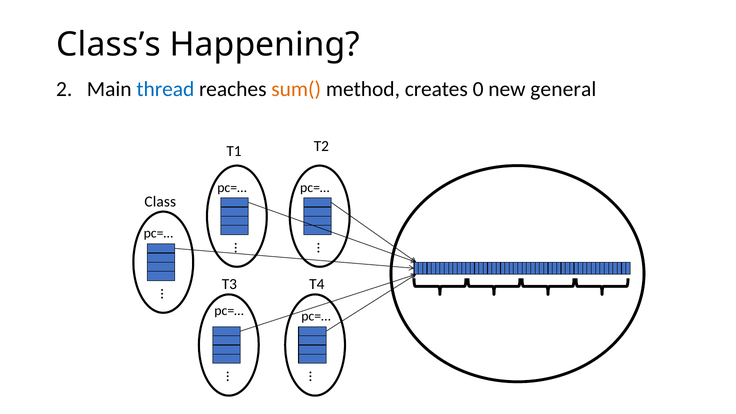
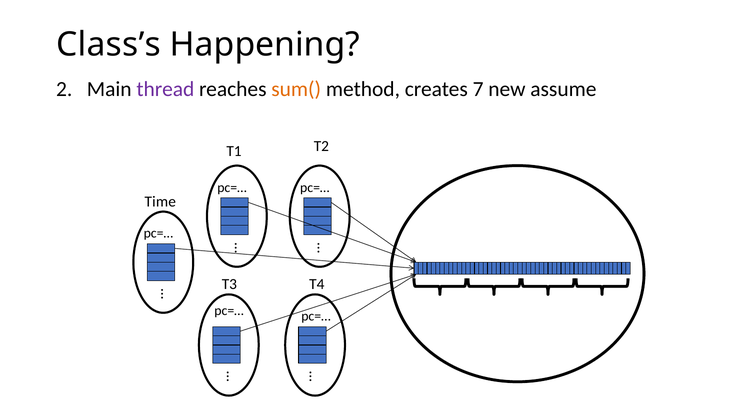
thread colour: blue -> purple (165, 89)
0: 0 -> 7 (478, 89)
general: general -> assume (563, 89)
Class: Class -> Time (160, 202)
